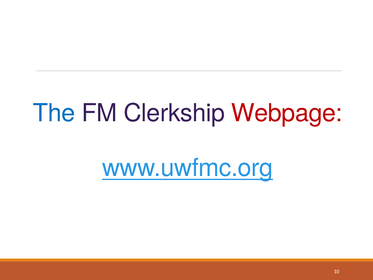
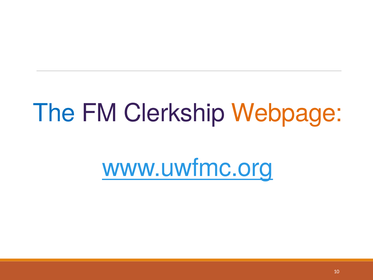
Webpage colour: red -> orange (287, 113)
